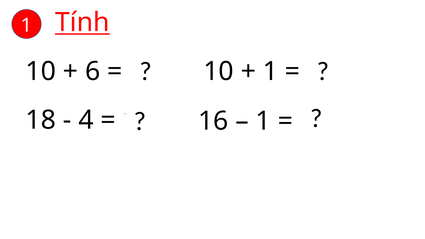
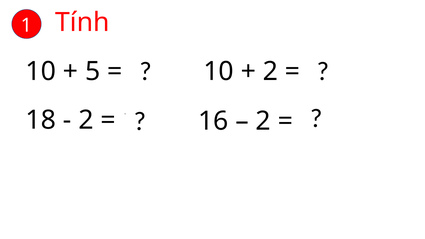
Tính underline: present -> none (82, 23)
6: 6 -> 5 (93, 71)
1: 1 -> 2 (270, 71)
4: 4 -> 2 (86, 120)
1: 1 -> 2 (263, 121)
